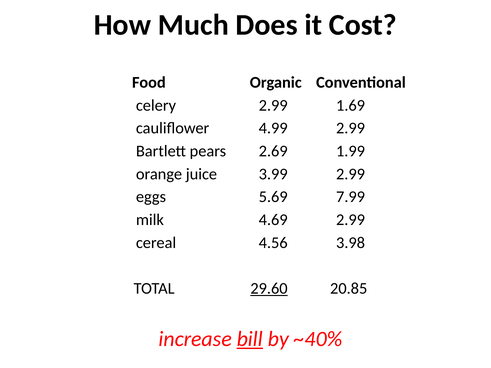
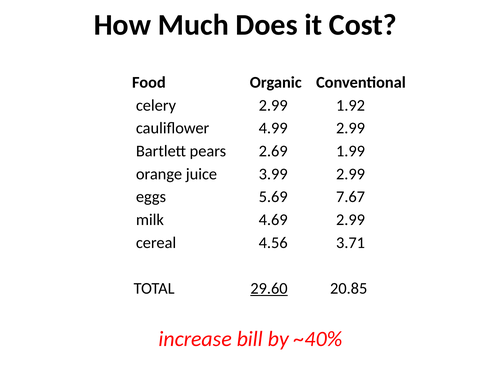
1.69: 1.69 -> 1.92 (351, 105)
7.99: 7.99 -> 7.67 (351, 197)
3.98: 3.98 -> 3.71 (351, 243)
bill underline: present -> none (250, 339)
